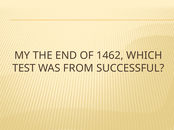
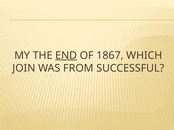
END underline: none -> present (66, 56)
1462: 1462 -> 1867 (110, 56)
TEST: TEST -> JOIN (24, 68)
